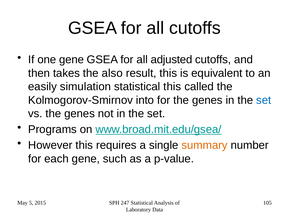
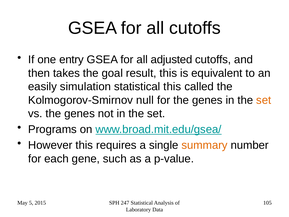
one gene: gene -> entry (72, 60)
also: also -> goal (112, 73)
into: into -> null (145, 100)
set colour: blue -> orange (264, 100)
